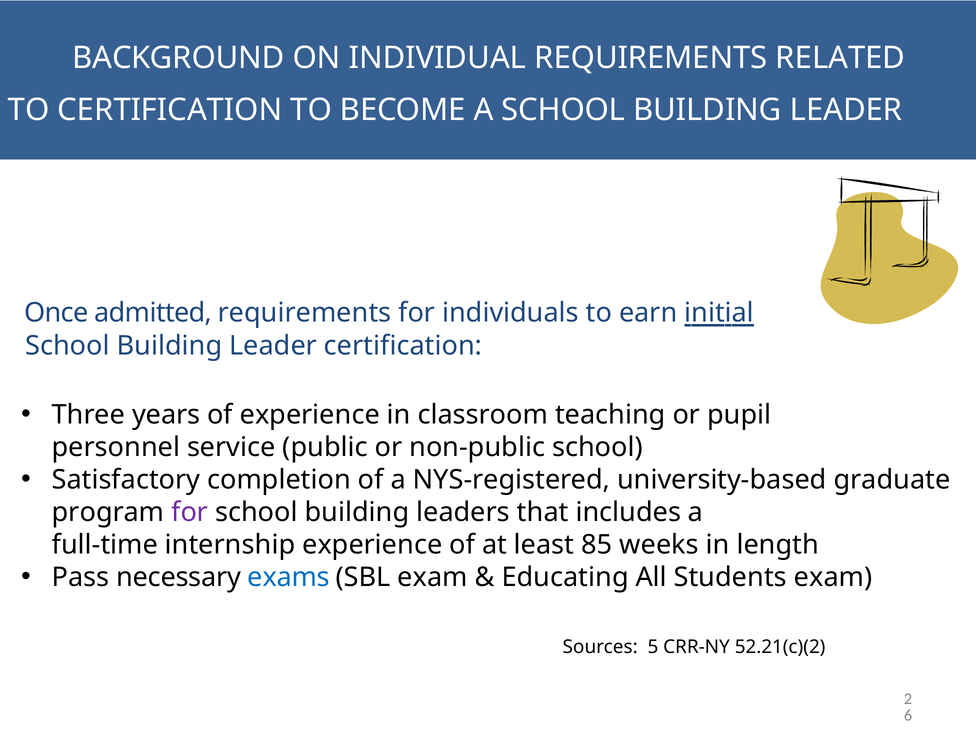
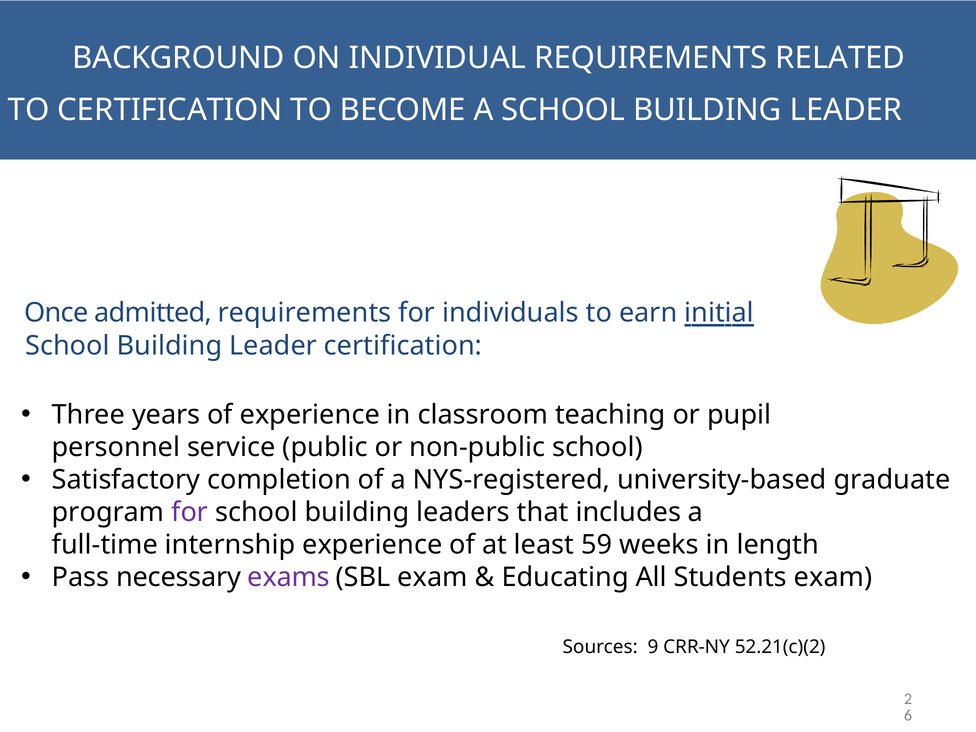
85: 85 -> 59 (597, 545)
exams colour: blue -> purple (289, 577)
5: 5 -> 9 (653, 647)
